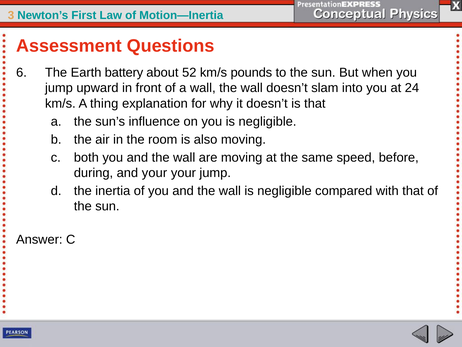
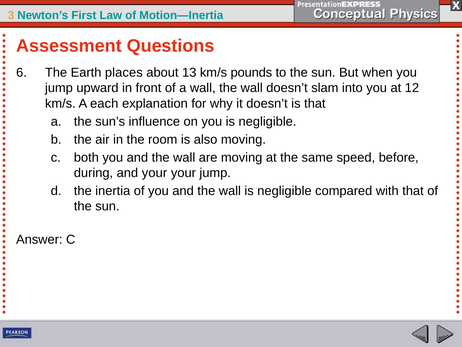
battery: battery -> places (124, 73)
52: 52 -> 13 (189, 73)
24: 24 -> 12 (412, 88)
thing: thing -> each (104, 103)
